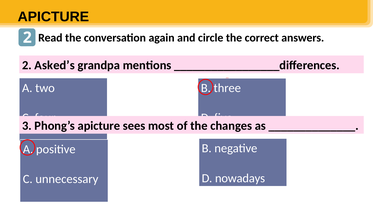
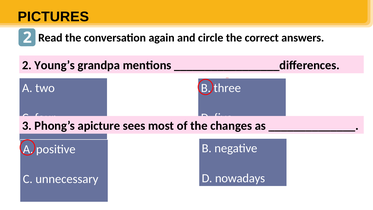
APICTURE: APICTURE -> PICTURES (53, 17)
Asked’s: Asked’s -> Young’s (55, 65)
